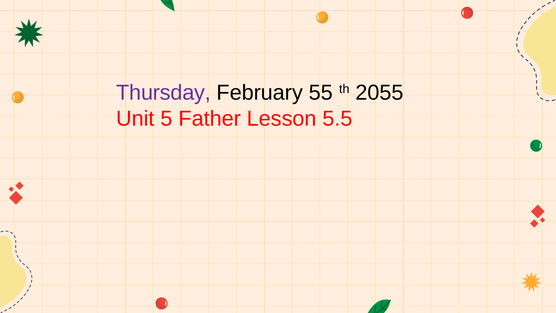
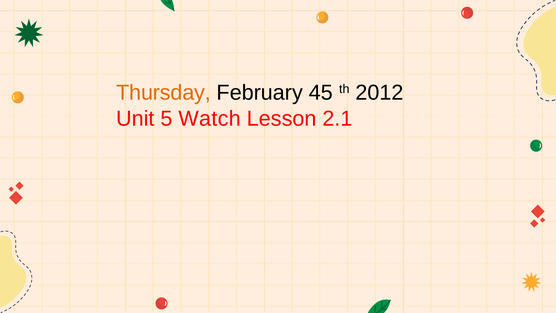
Thursday colour: purple -> orange (164, 93)
55: 55 -> 45 (321, 93)
2055: 2055 -> 2012 (379, 93)
Father: Father -> Watch (210, 119)
5.5: 5.5 -> 2.1 (337, 119)
